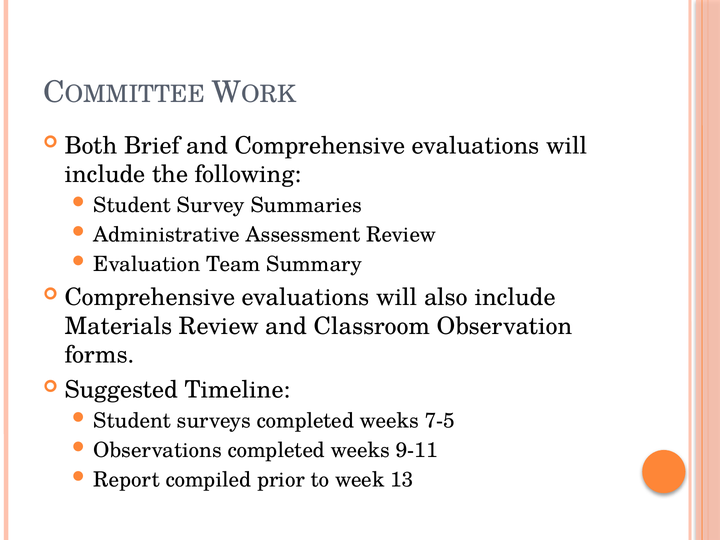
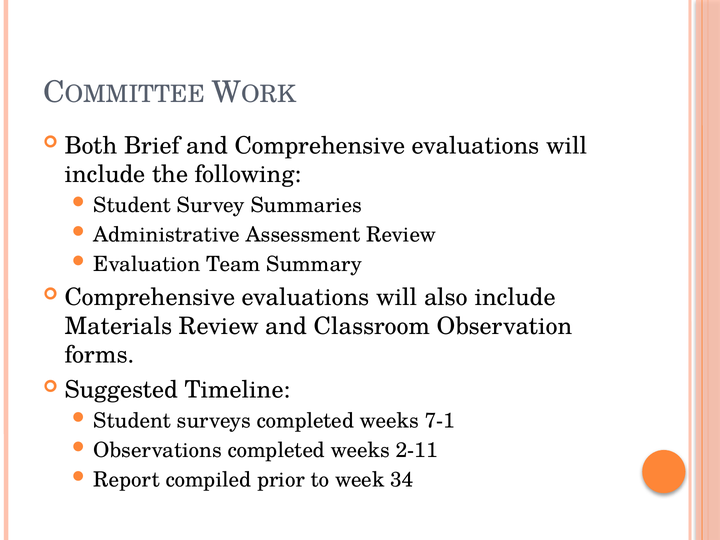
7-5: 7-5 -> 7-1 (440, 421)
9-11: 9-11 -> 2-11 (417, 450)
13: 13 -> 34 (402, 480)
